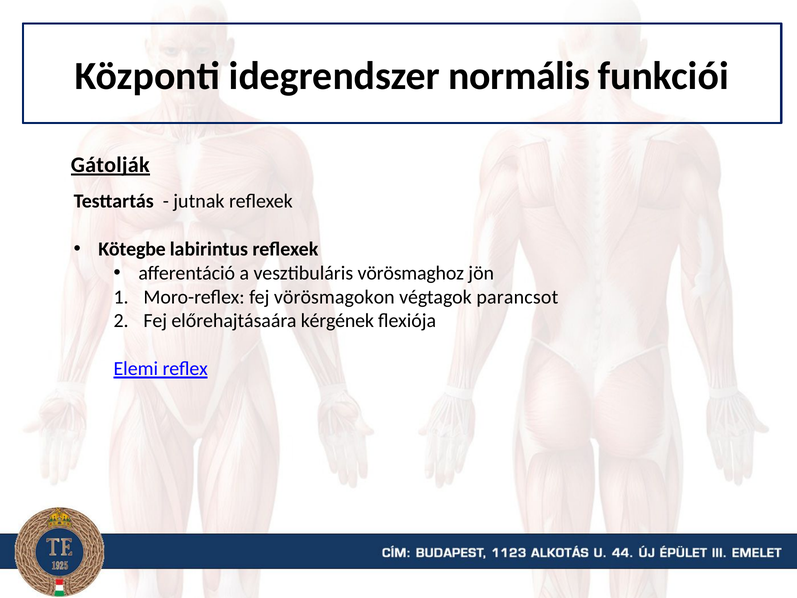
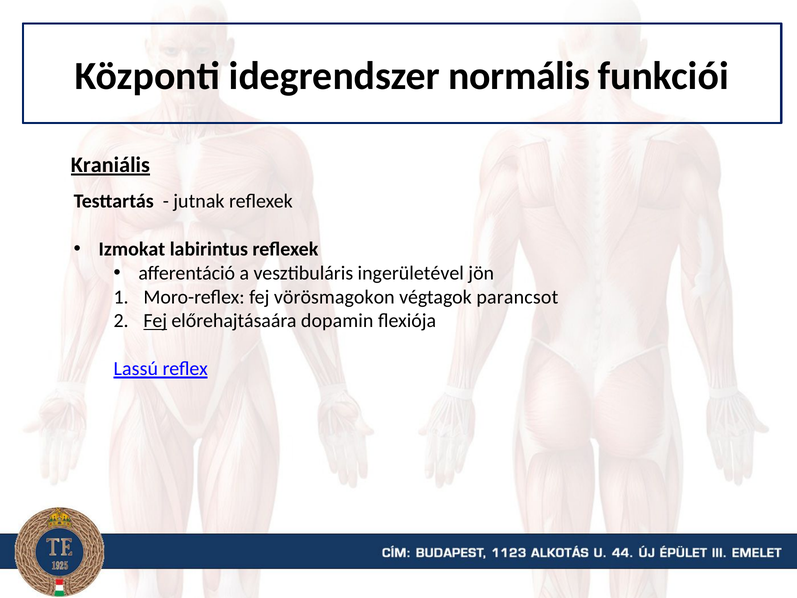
Gátolják: Gátolják -> Kraniális (110, 165)
Kötegbe: Kötegbe -> Izmokat (132, 249)
vörösmaghoz: vörösmaghoz -> ingerületével (411, 273)
Fej underline: none -> present (155, 321)
kérgének: kérgének -> dopamin (337, 321)
Elemi: Elemi -> Lassú (136, 369)
